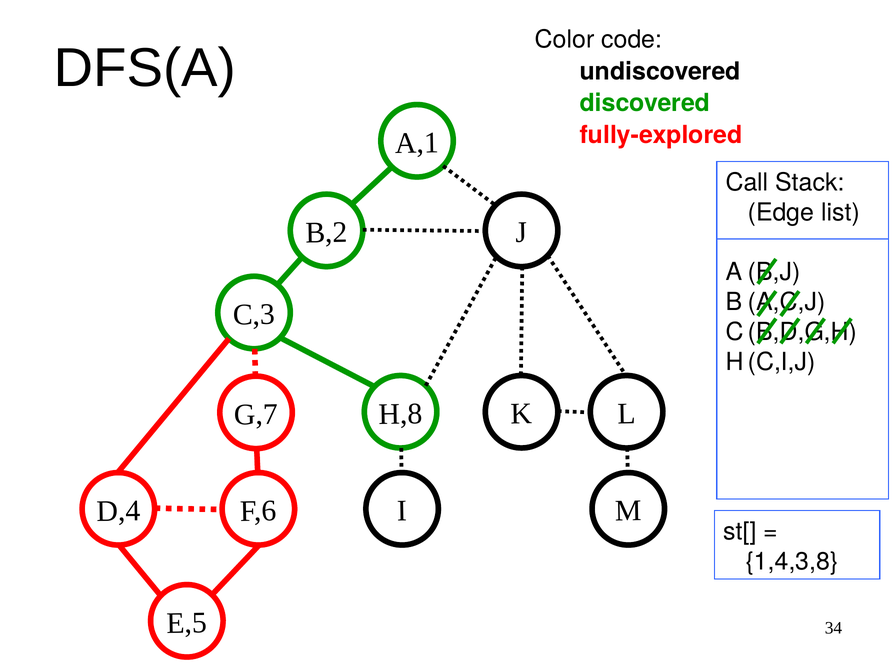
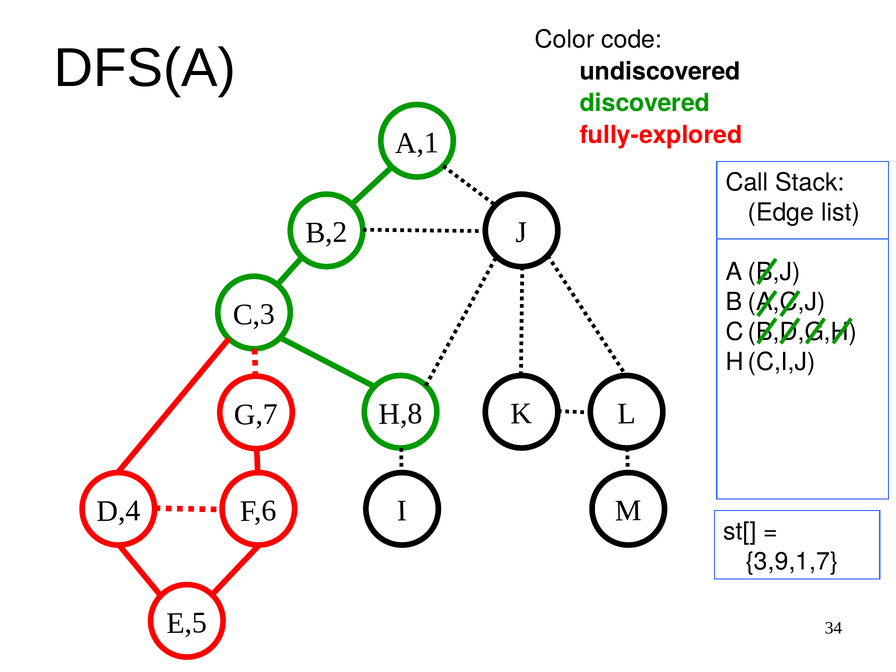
1,4,3,8: 1,4,3,8 -> 3,9,1,7 (792, 561)
